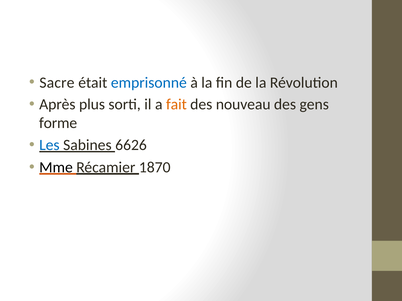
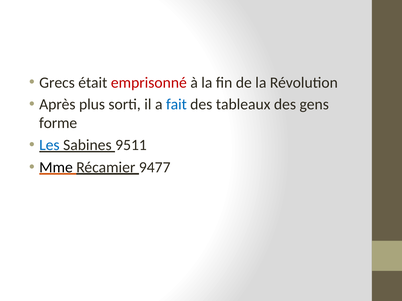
Sacre: Sacre -> Grecs (57, 83)
emprisonné colour: blue -> red (149, 83)
fait colour: orange -> blue (176, 105)
nouveau: nouveau -> tableaux (243, 105)
6626: 6626 -> 9511 (131, 145)
1870: 1870 -> 9477 (155, 167)
